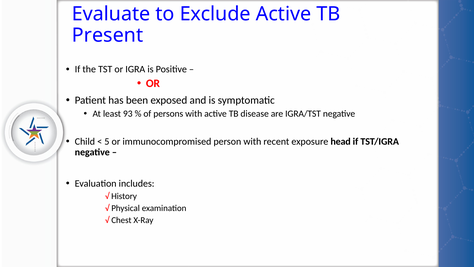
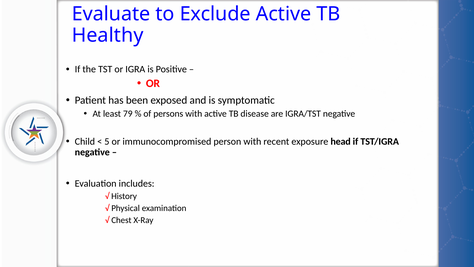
Present: Present -> Healthy (108, 35)
93: 93 -> 79 (128, 114)
